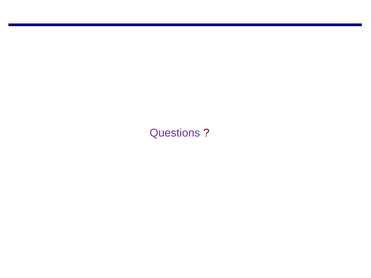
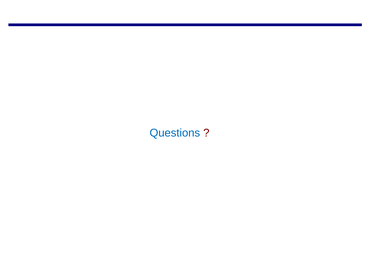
Questions colour: purple -> blue (175, 133)
